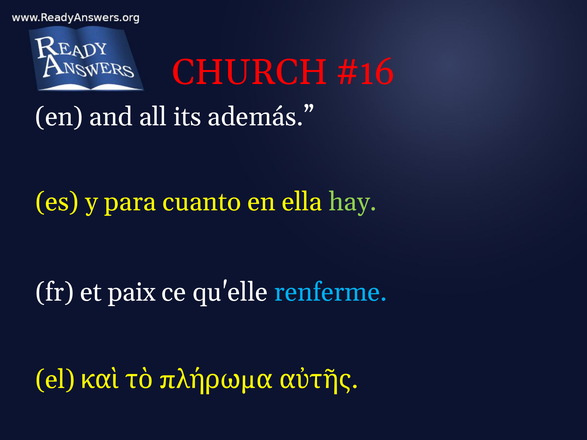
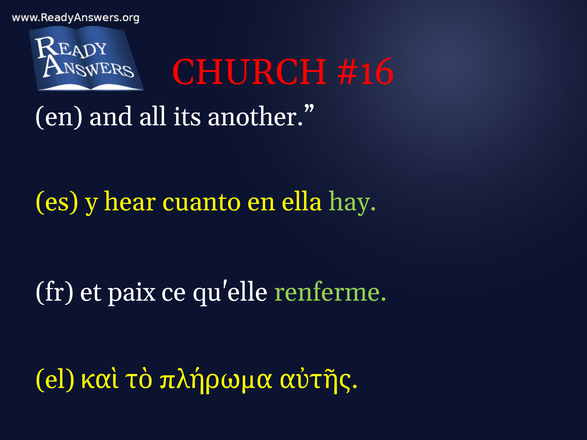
además: además -> another (261, 117)
para: para -> hear (130, 202)
renferme colour: light blue -> light green (331, 292)
